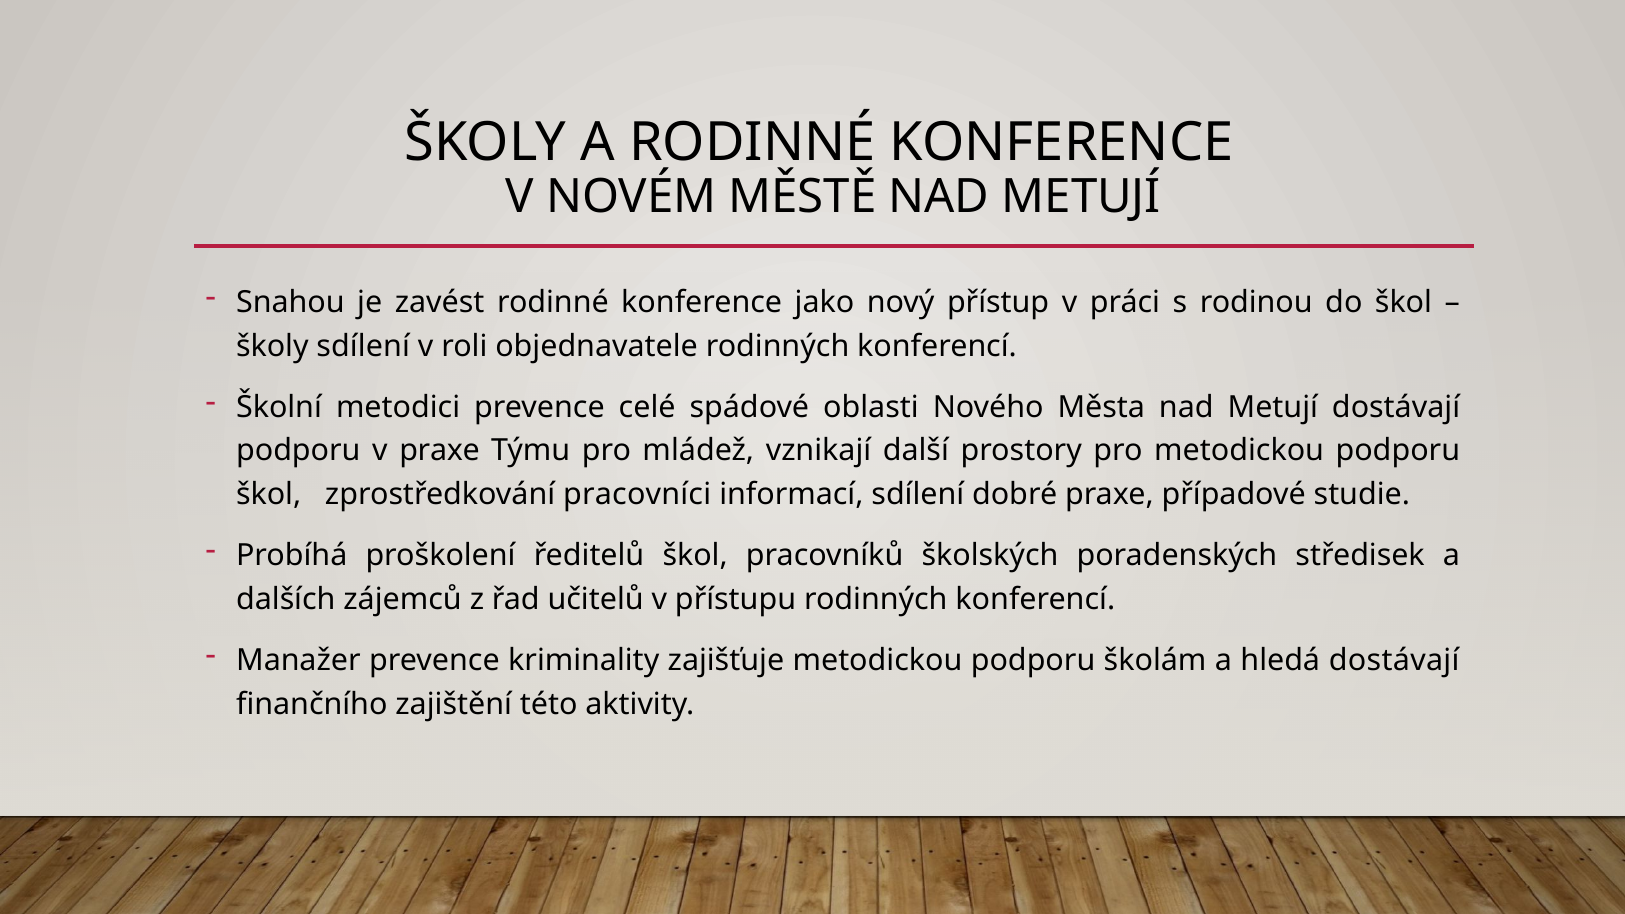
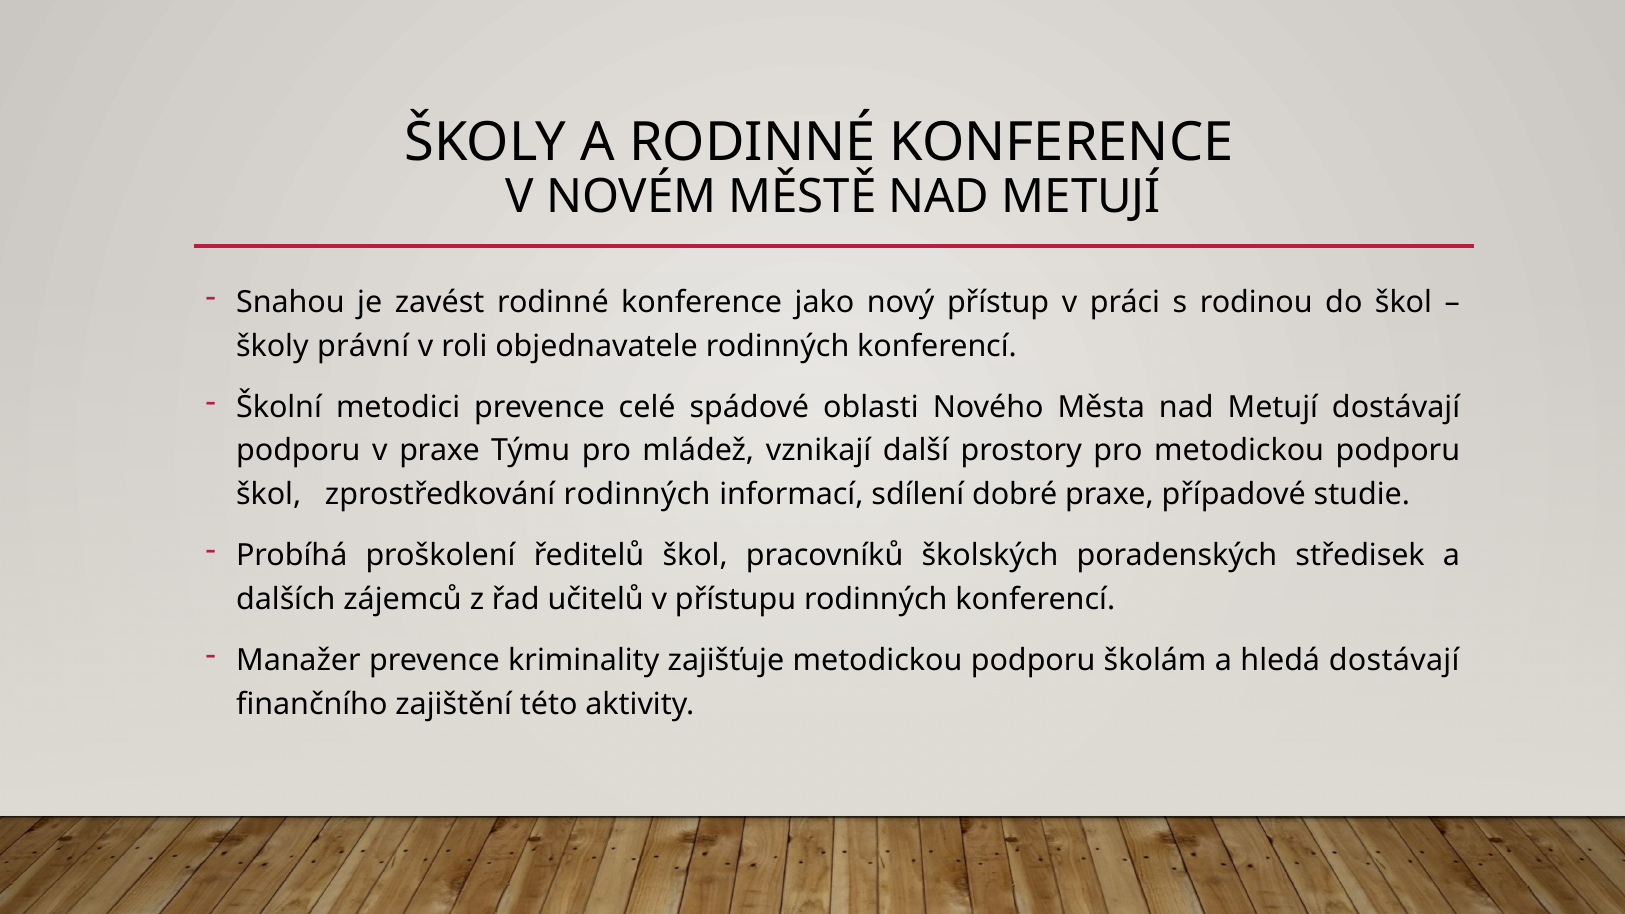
školy sdílení: sdílení -> právní (363, 346)
zprostředkování pracovníci: pracovníci -> rodinných (637, 495)
